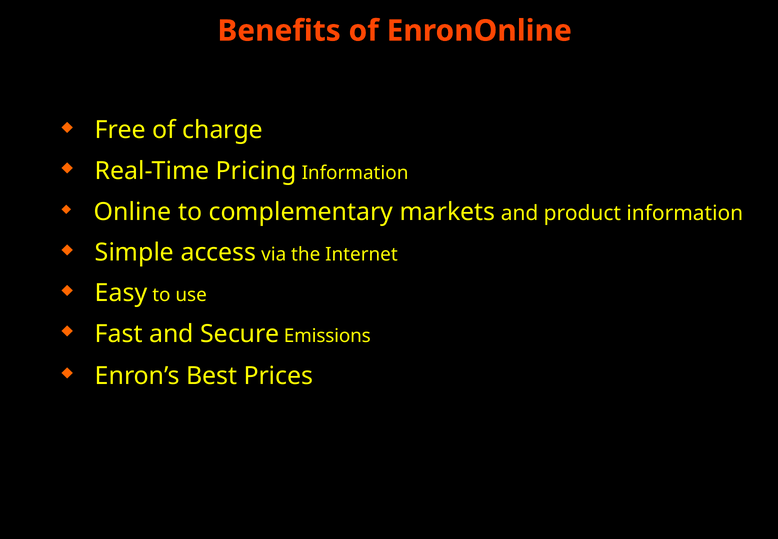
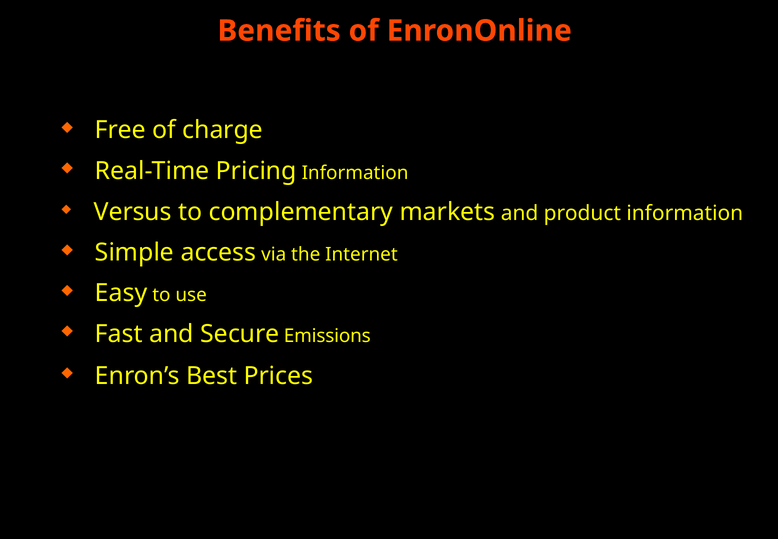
Online: Online -> Versus (133, 212)
